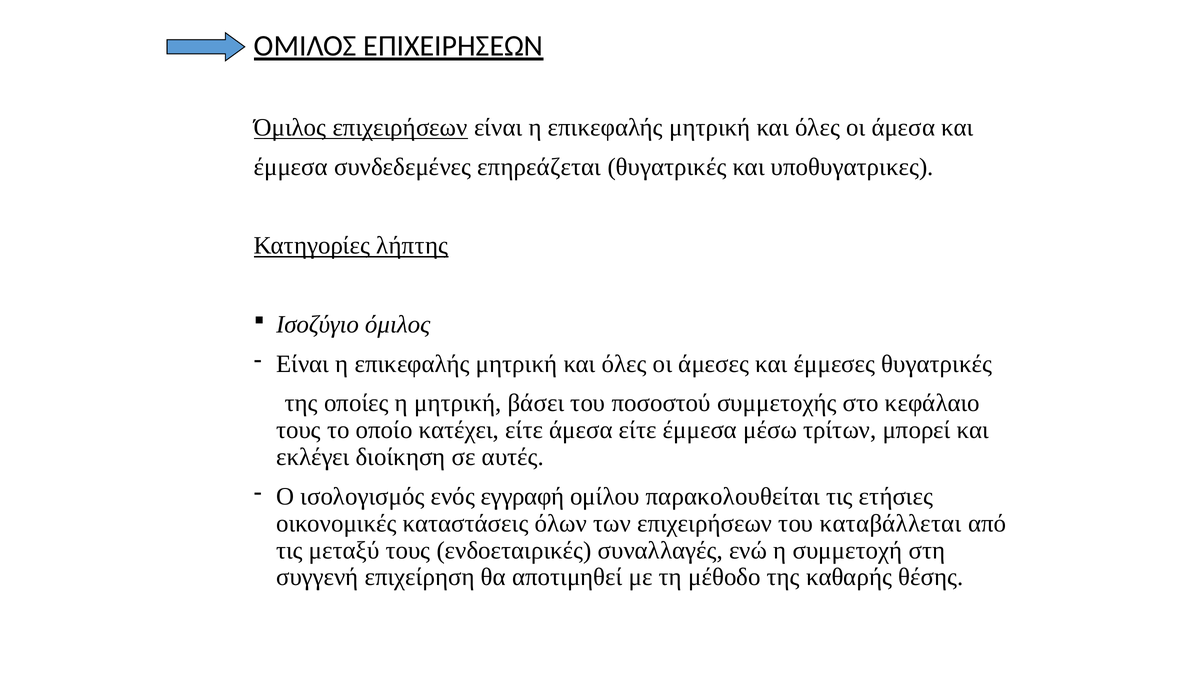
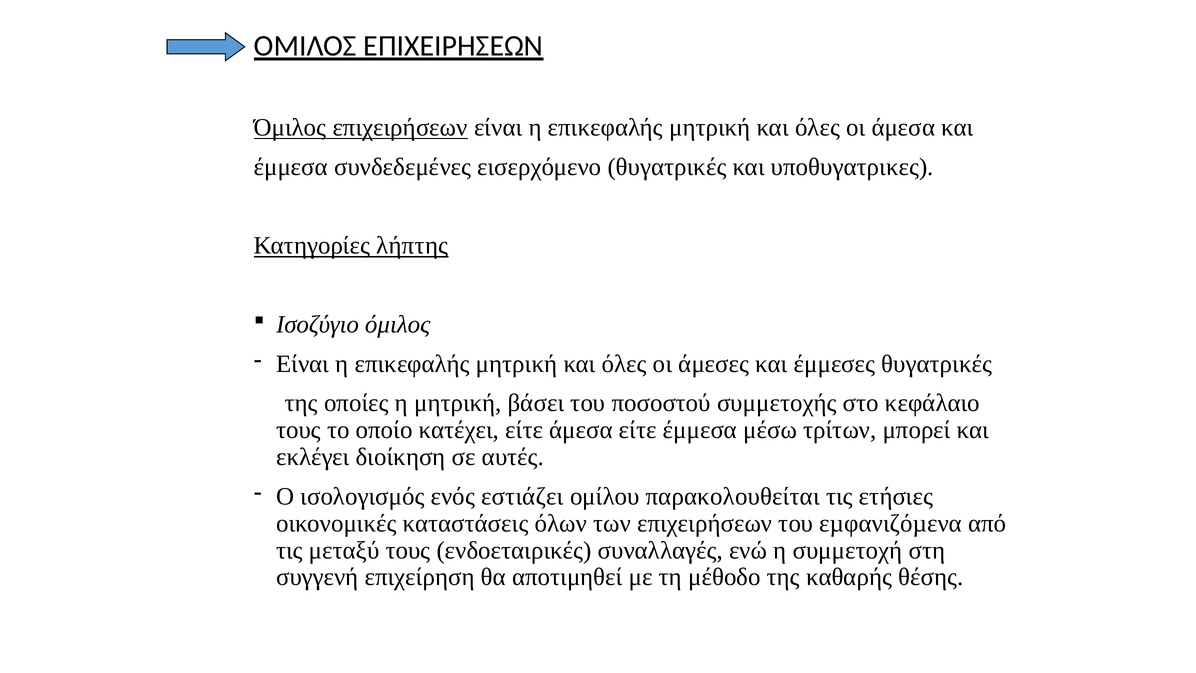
επηρεάζεται: επηρεάζεται -> εισερχόμενο (539, 167)
εγγραφή: εγγραφή -> εστιάζει (522, 496)
καταβάλλεται: καταβάλλεται -> εµφανιζόµενα (891, 523)
